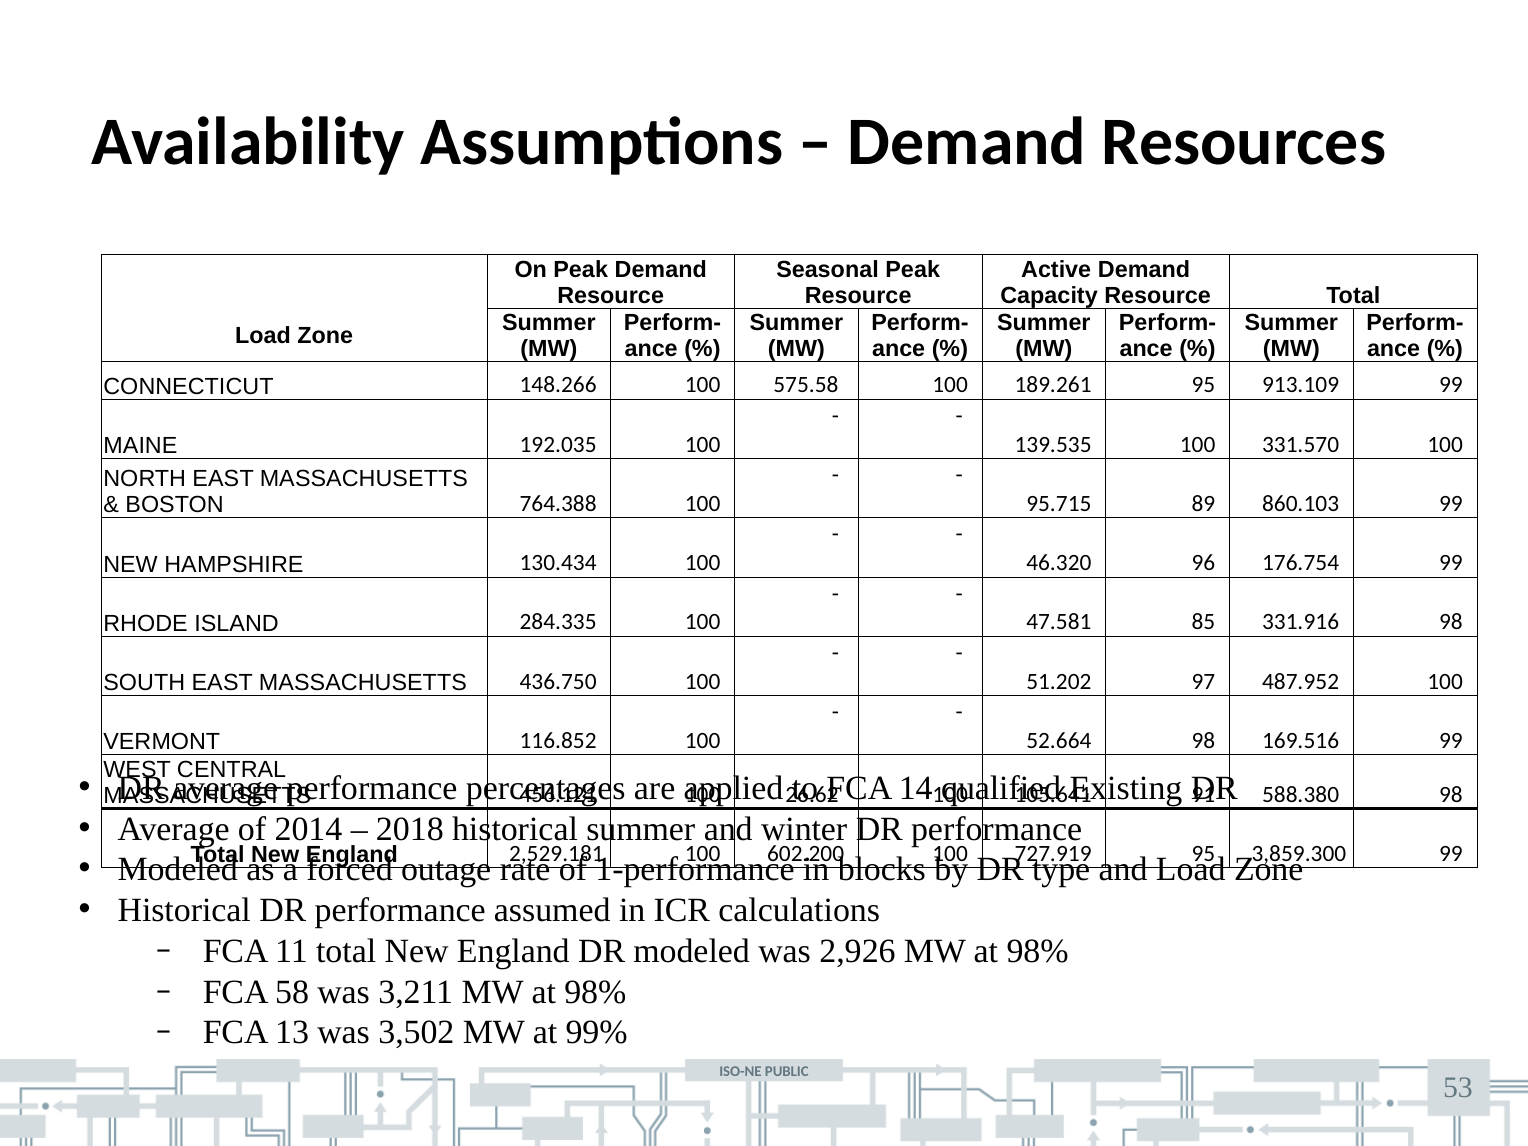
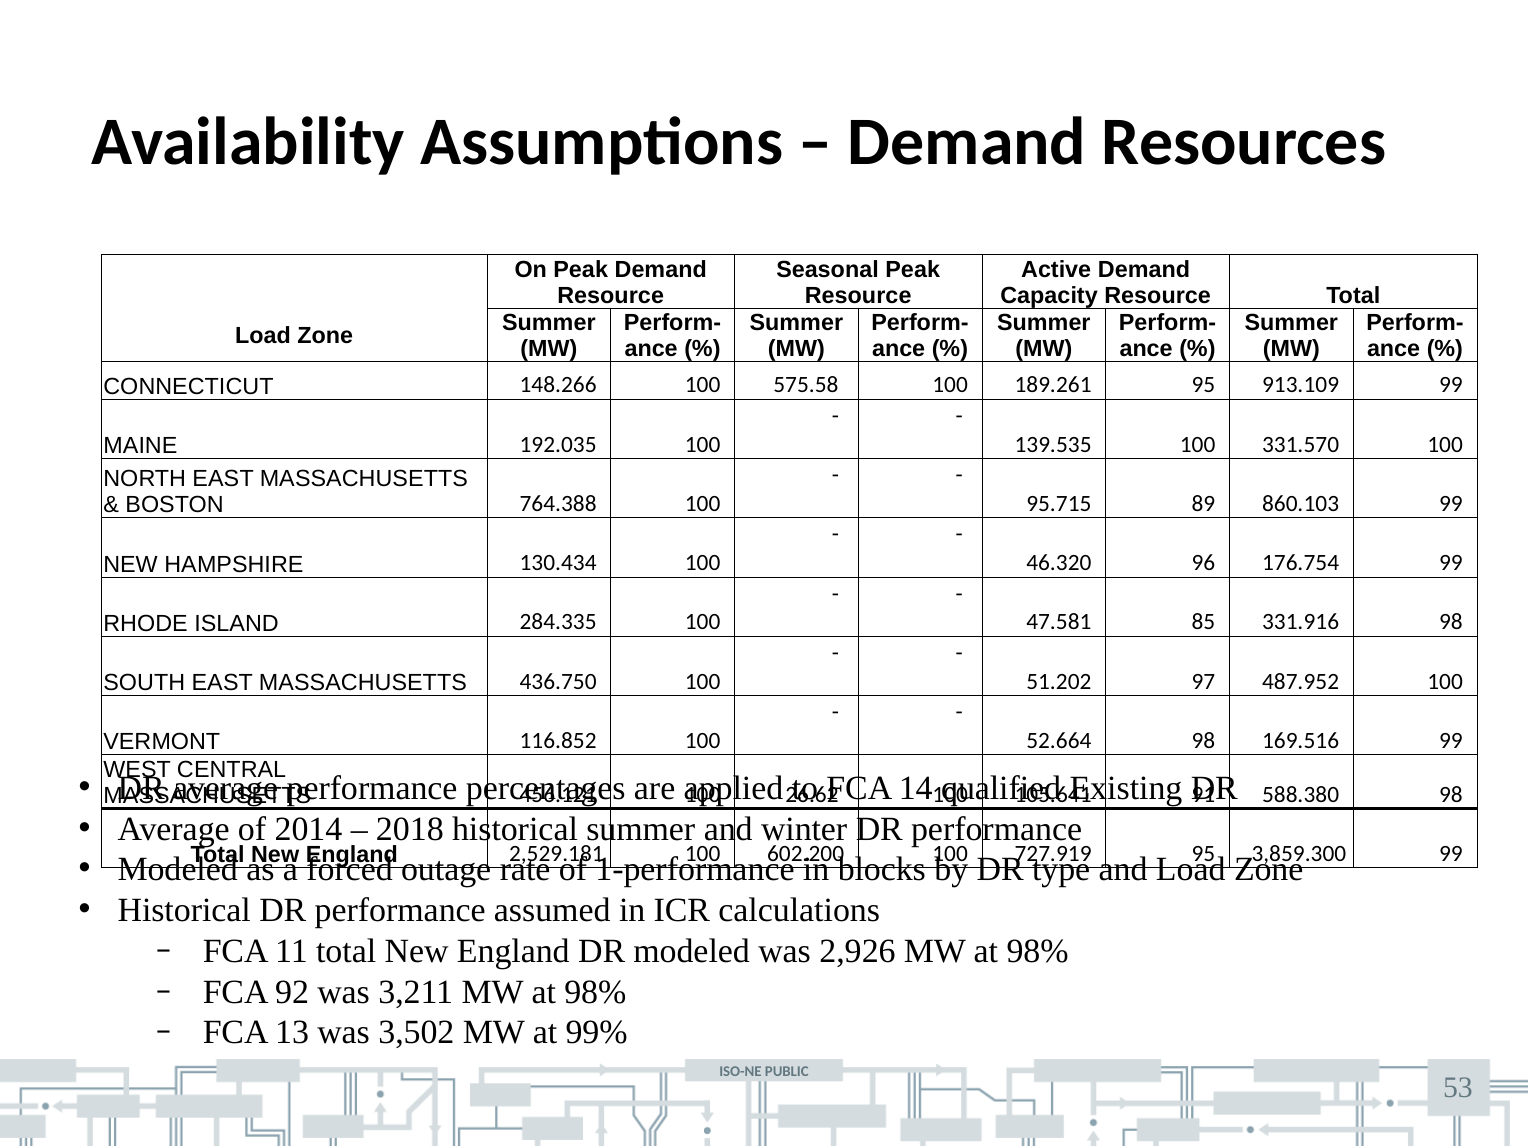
58: 58 -> 92 (292, 992)
